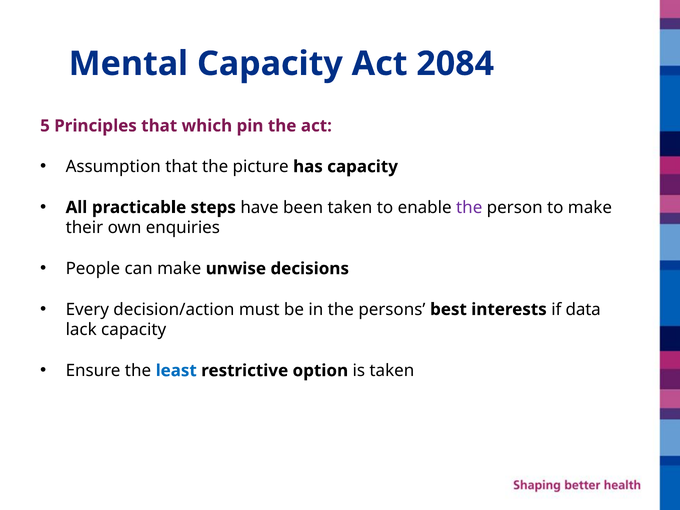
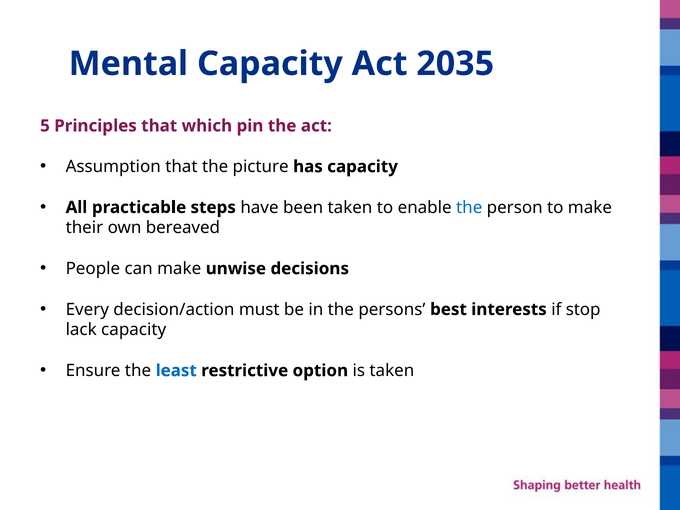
2084: 2084 -> 2035 (455, 64)
the colour: purple -> blue (469, 207)
enquiries: enquiries -> bereaved (183, 228)
data: data -> stop (583, 309)
